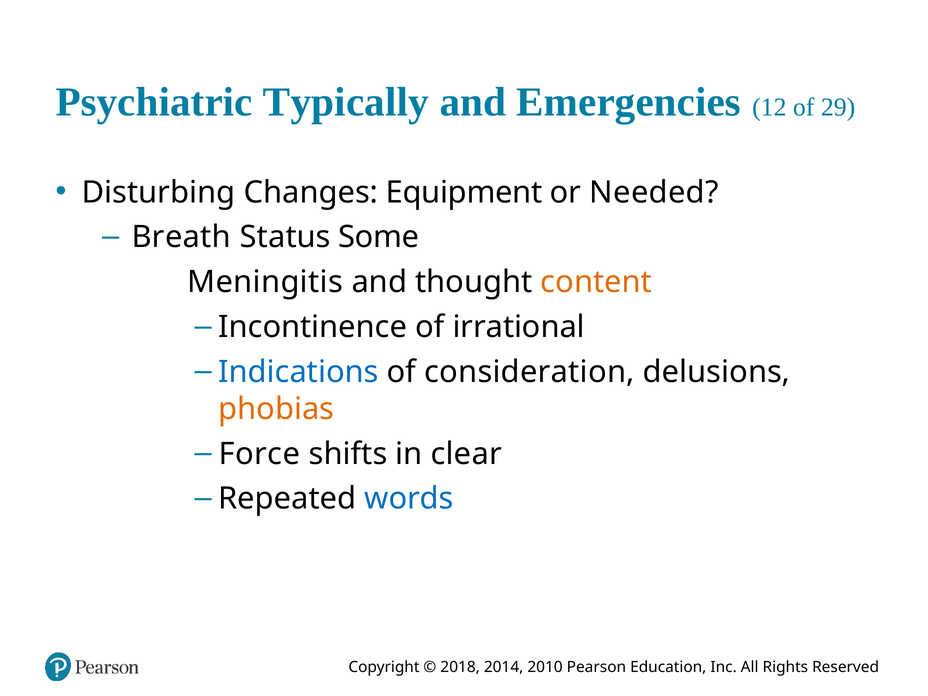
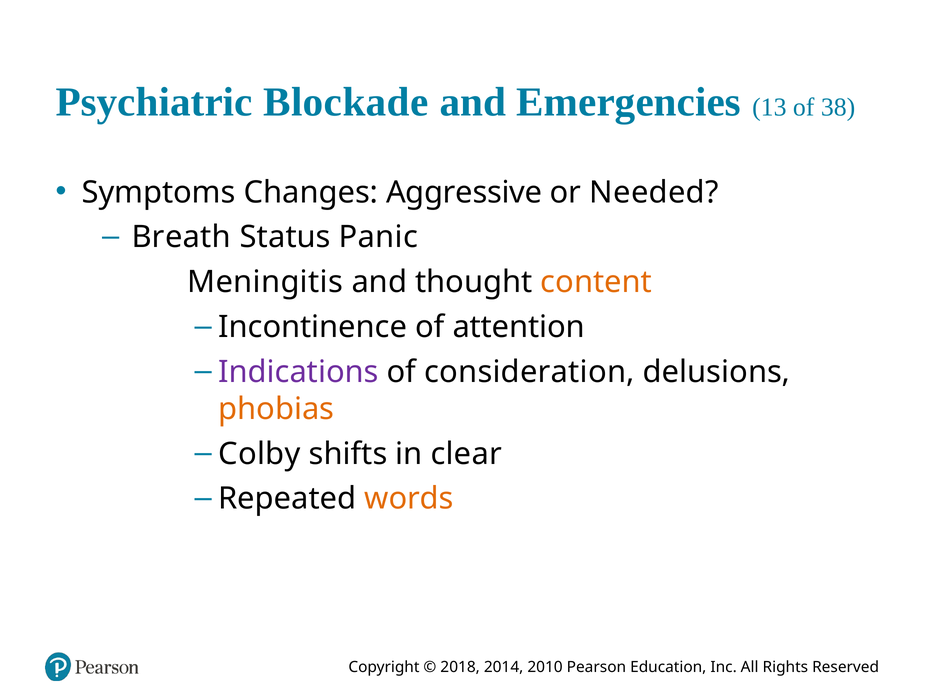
Typically: Typically -> Blockade (346, 102)
12: 12 -> 13 (769, 107)
29: 29 -> 38 (838, 107)
Disturbing: Disturbing -> Symptoms (159, 192)
Equipment: Equipment -> Aggressive (464, 192)
Some: Some -> Panic (378, 237)
irrational: irrational -> attention (519, 327)
Indications colour: blue -> purple (298, 372)
Force: Force -> Colby (259, 454)
words colour: blue -> orange (409, 499)
